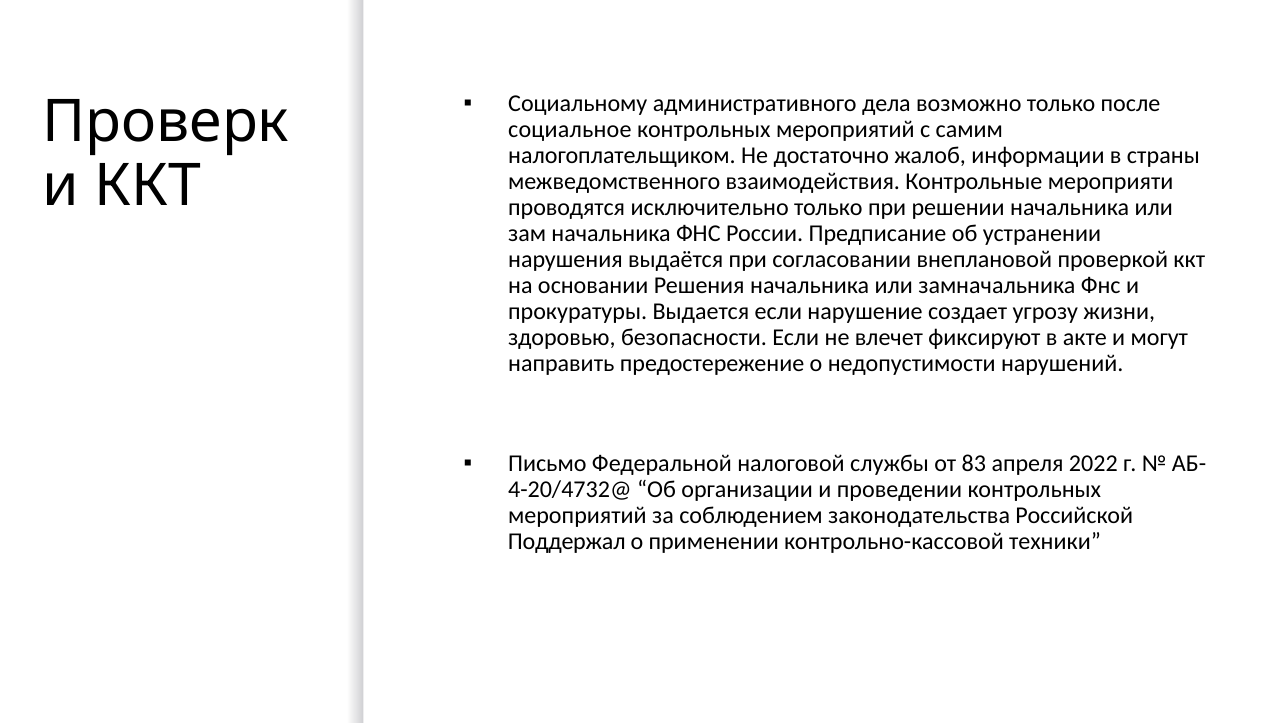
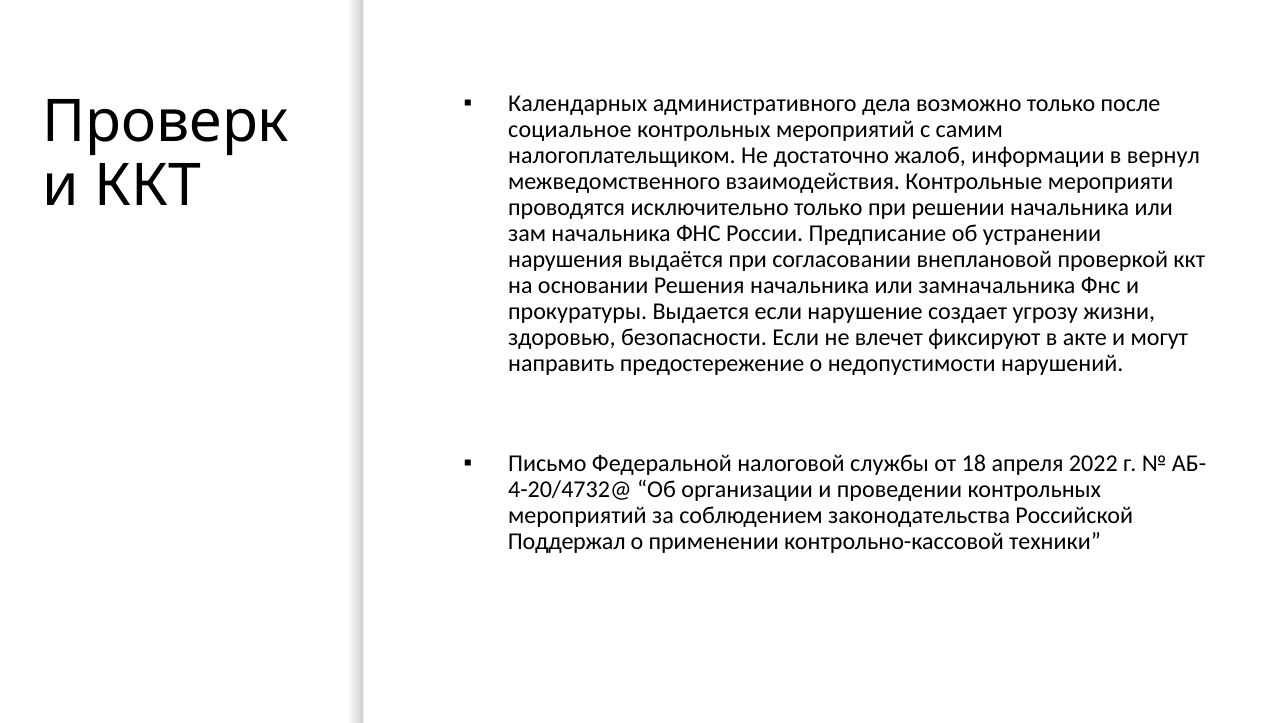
Социальному: Социальному -> Календарных (578, 103)
страны: страны -> вернул (1163, 155)
83: 83 -> 18 (974, 463)
